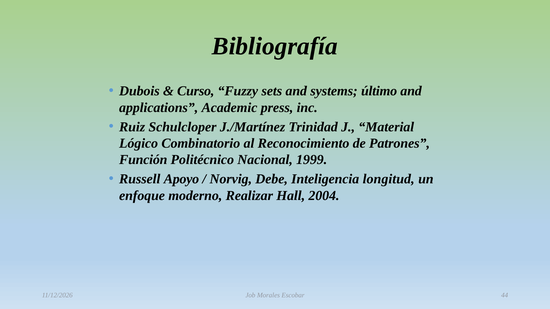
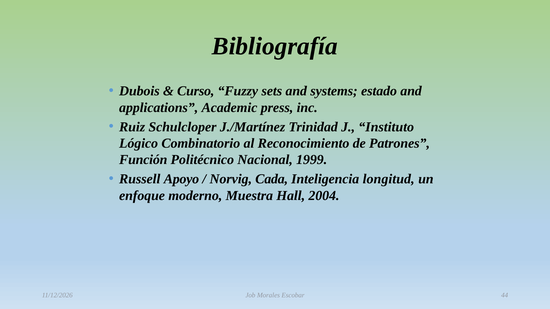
último: último -> estado (379, 91)
Material: Material -> Instituto (386, 127)
Debe: Debe -> Cada (272, 179)
Realizar: Realizar -> Muestra (249, 196)
